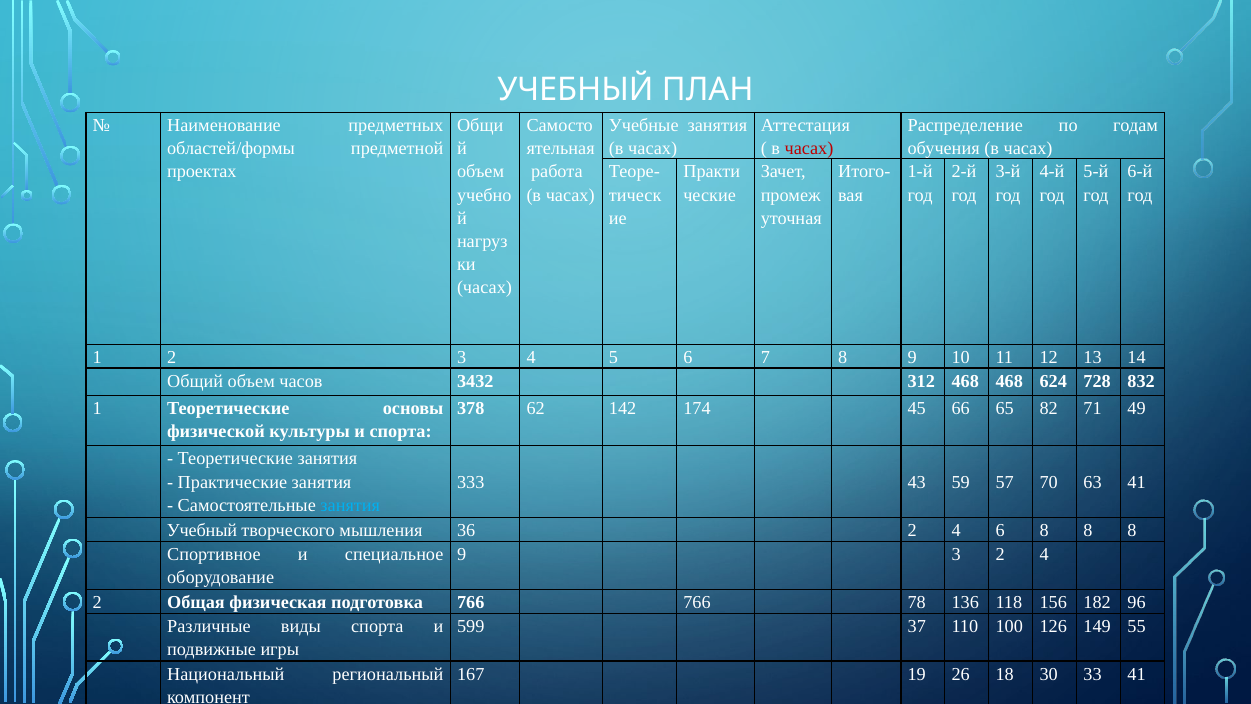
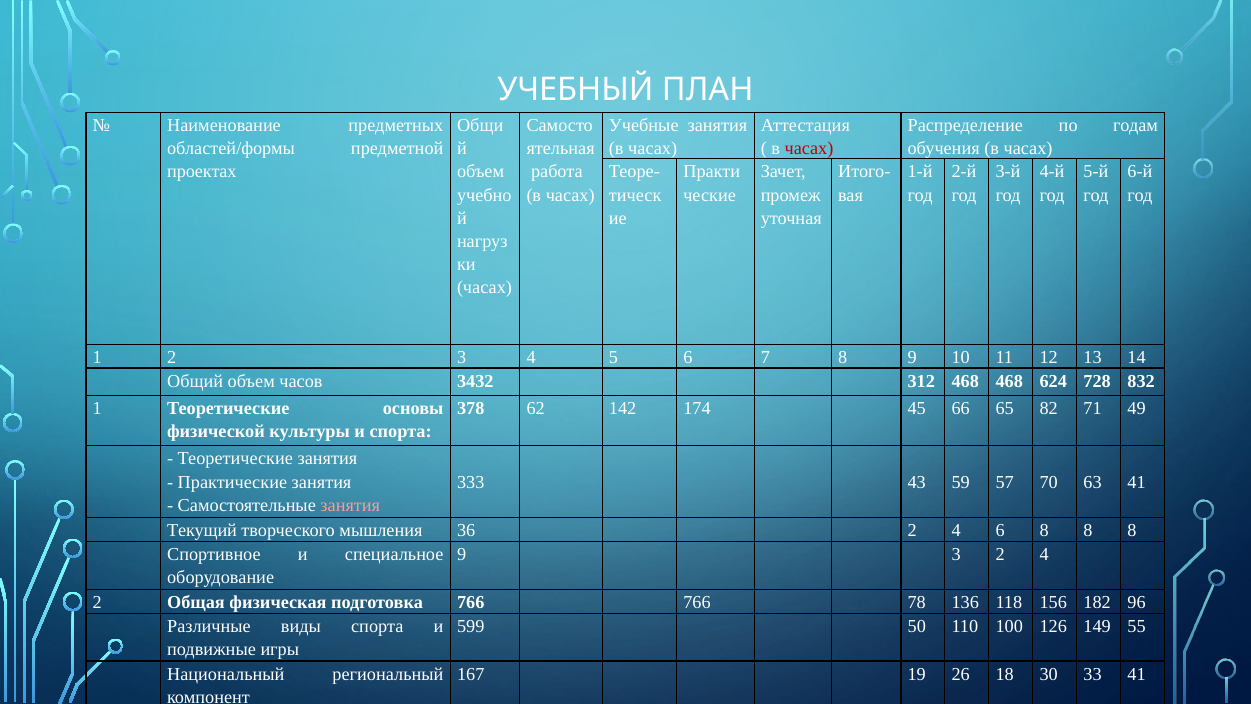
занятия colour: light blue -> pink (350, 505)
Учебный: Учебный -> Текущий (202, 530)
37: 37 -> 50 (917, 626)
